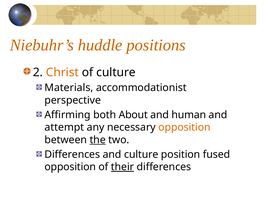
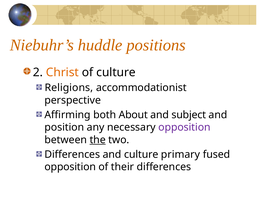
Materials: Materials -> Religions (69, 88)
human: human -> subject (189, 115)
attempt: attempt -> position (64, 127)
opposition colour: orange -> purple (184, 127)
position: position -> primary (181, 154)
their underline: present -> none (123, 167)
